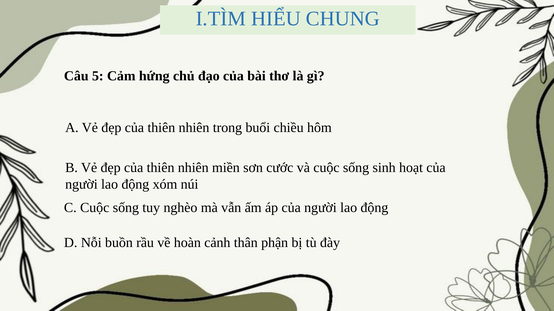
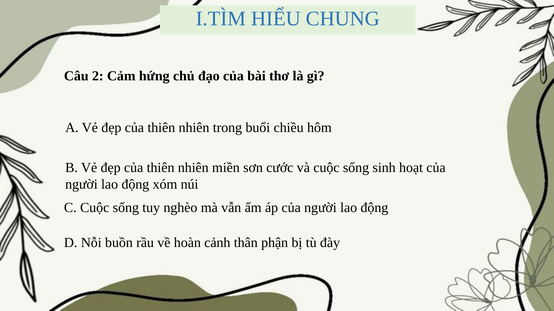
5: 5 -> 2 (98, 76)
